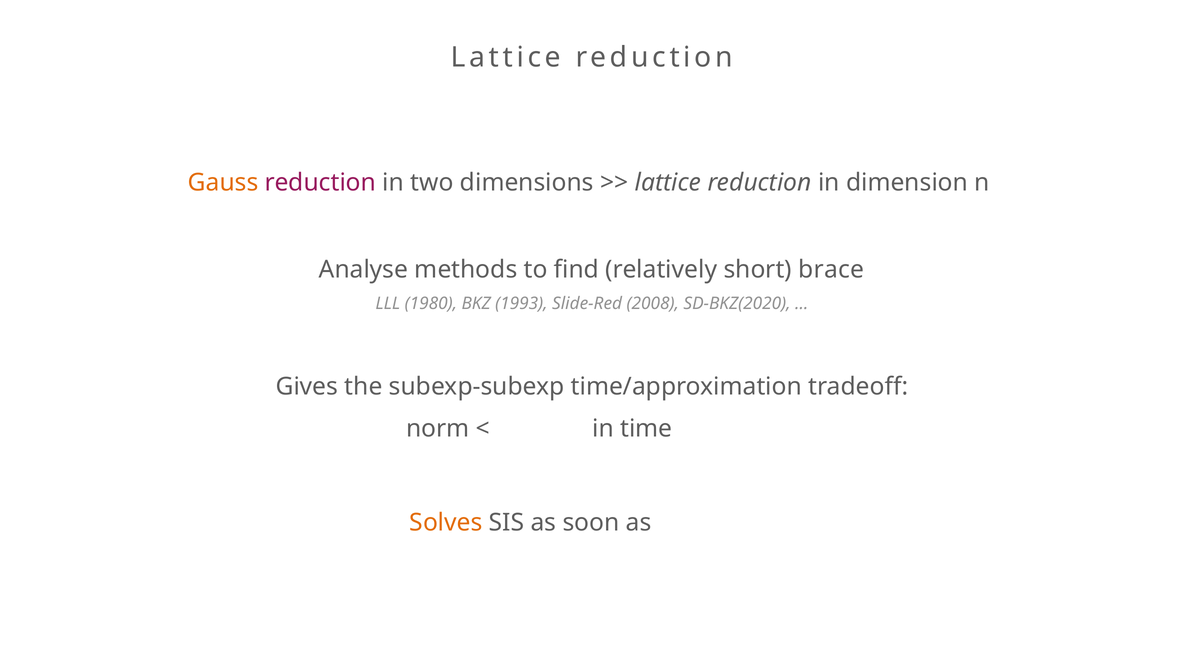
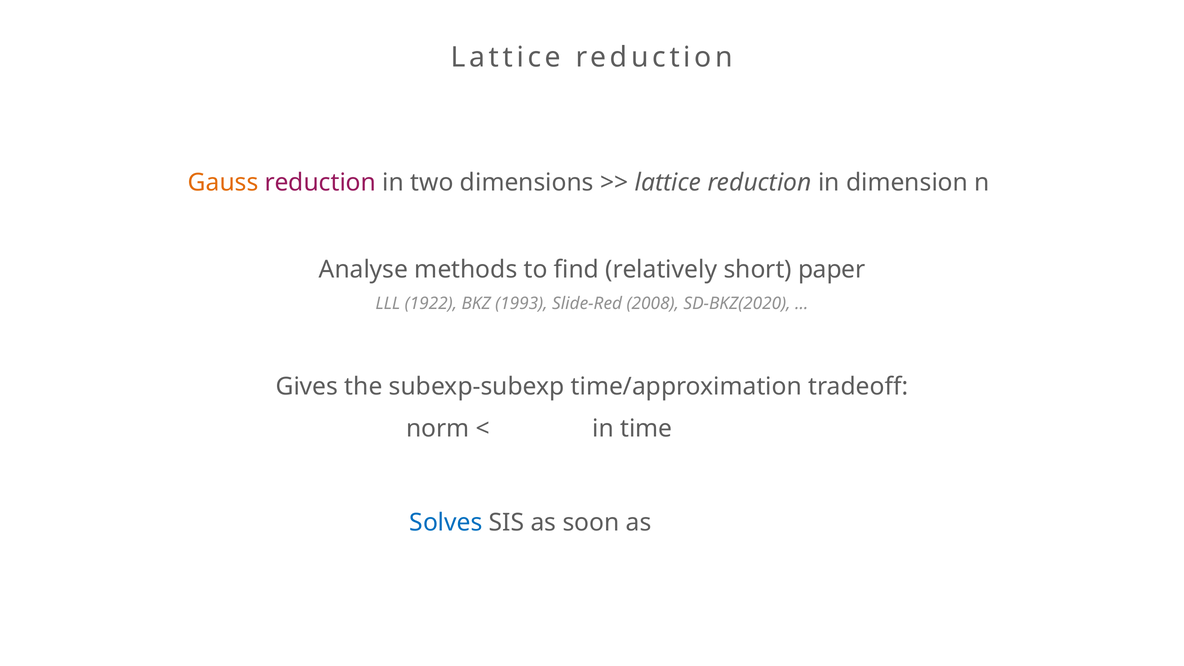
brace: brace -> paper (832, 270)
1980: 1980 -> 1922 (431, 304)
Solves colour: orange -> blue (446, 523)
